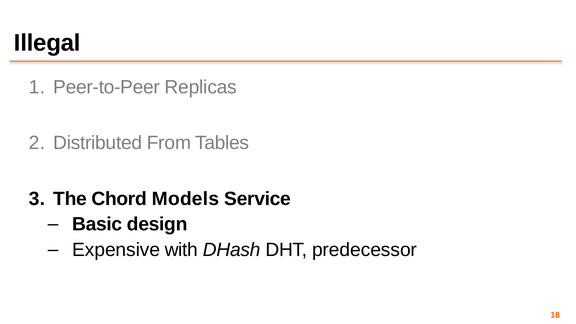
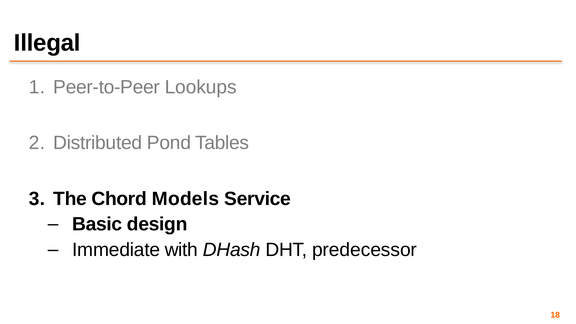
Replicas: Replicas -> Lookups (201, 87)
From: From -> Pond (169, 143)
Expensive: Expensive -> Immediate (116, 250)
